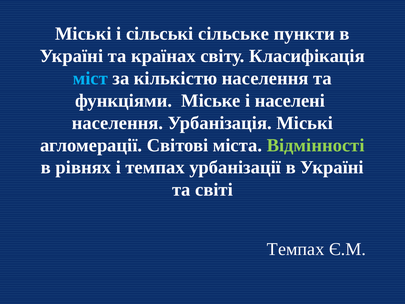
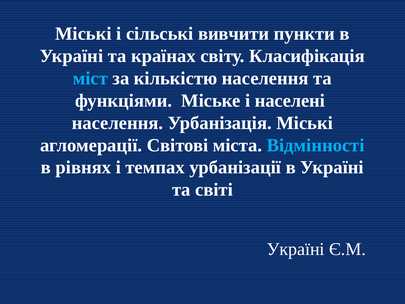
сільське: сільське -> вивчити (234, 34)
Відмінності colour: light green -> light blue (316, 145)
Темпах: Темпах -> Україні (296, 249)
